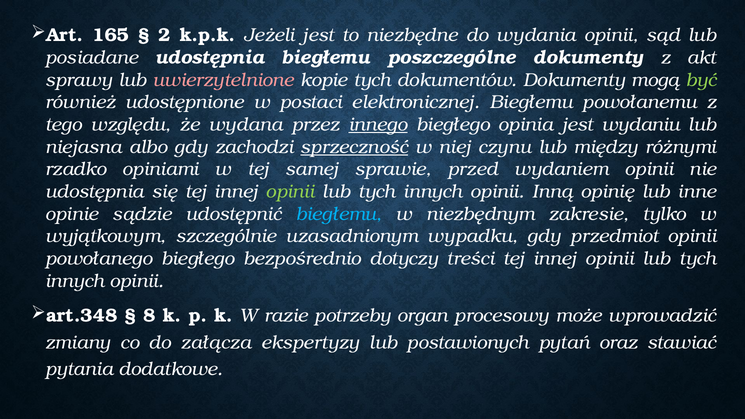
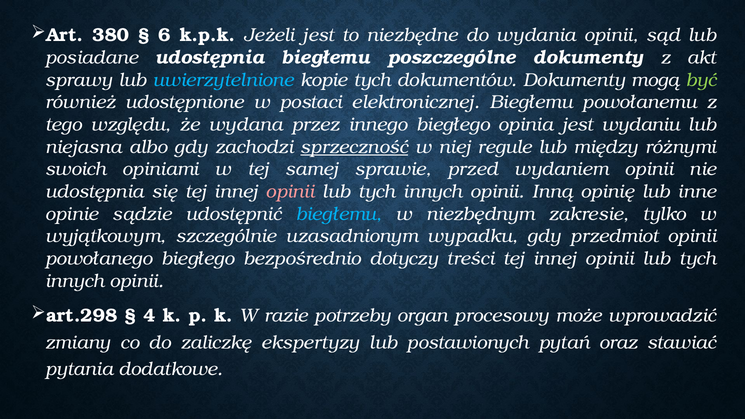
165: 165 -> 380 (111, 35)
2: 2 -> 6 (165, 35)
uwierzytelnione colour: pink -> light blue (223, 80)
innego underline: present -> none (378, 125)
czynu: czynu -> regule (505, 147)
rzadko: rzadko -> swoich (76, 169)
opinii colour: light green -> pink (290, 192)
art.348: art.348 -> art.298 (82, 316)
8: 8 -> 4 (149, 316)
załącza: załącza -> zaliczkę (216, 342)
